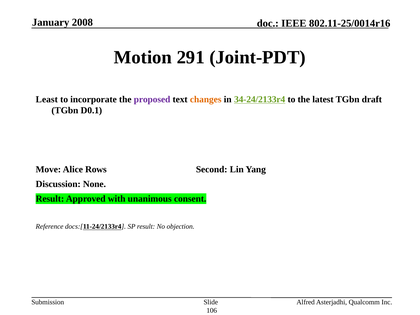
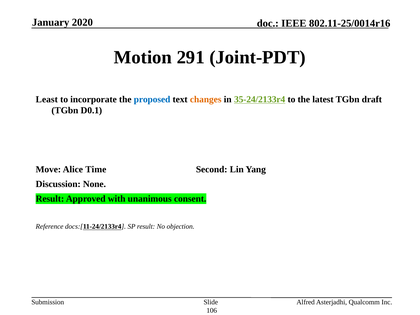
2008: 2008 -> 2020 (82, 22)
proposed colour: purple -> blue (152, 99)
34-24/2133r4: 34-24/2133r4 -> 35-24/2133r4 (260, 99)
Rows: Rows -> Time (96, 169)
